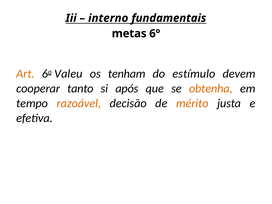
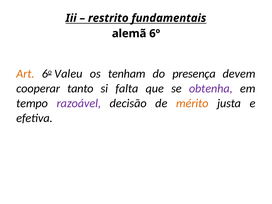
interno: interno -> restrito (108, 18)
metas: metas -> alemã (129, 34)
estímulo: estímulo -> presença (194, 74)
após: após -> falta (127, 88)
obtenha colour: orange -> purple (211, 88)
razoável colour: orange -> purple (79, 103)
